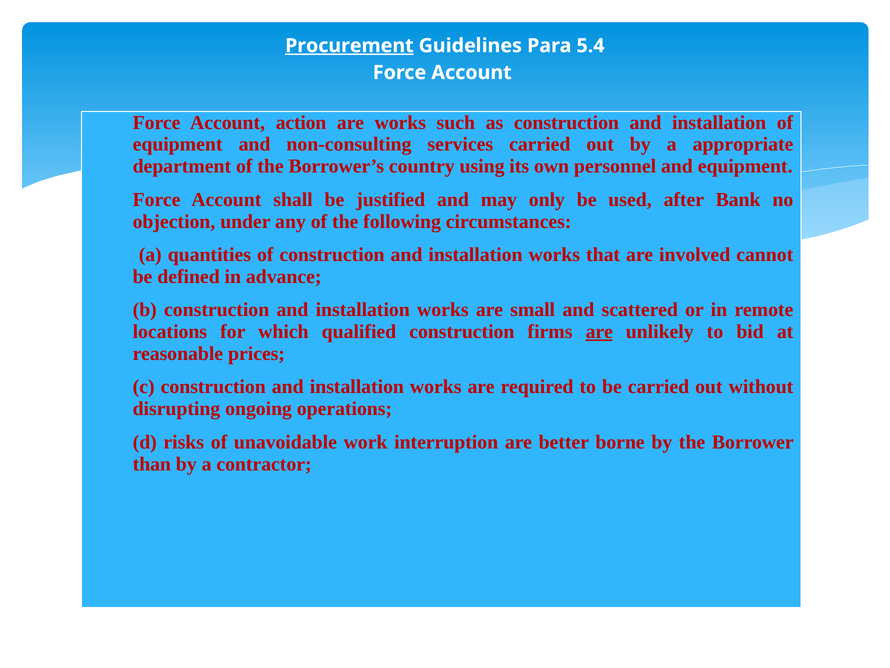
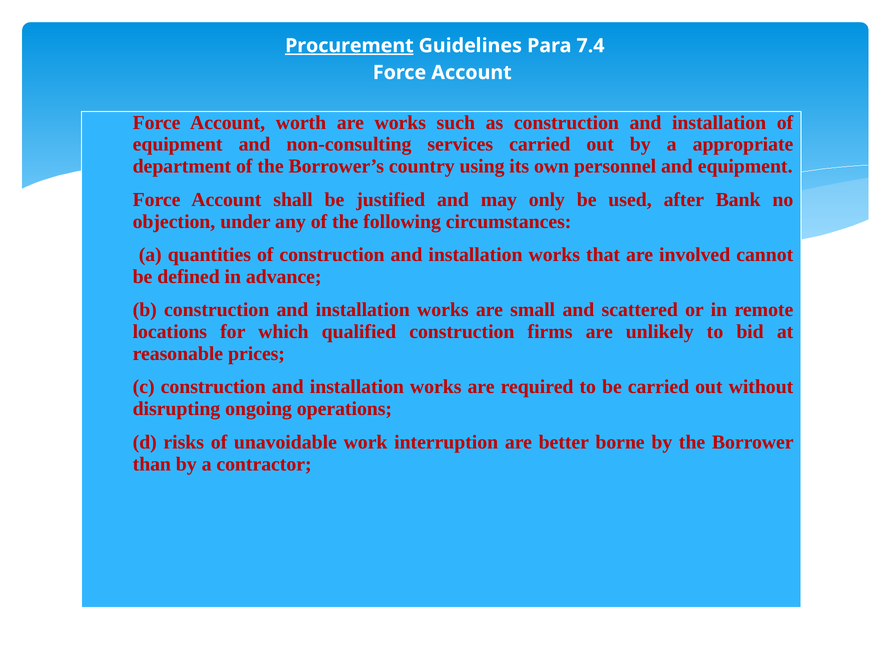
5.4: 5.4 -> 7.4 (591, 46)
action: action -> worth (301, 122)
are underline: present -> none (599, 332)
